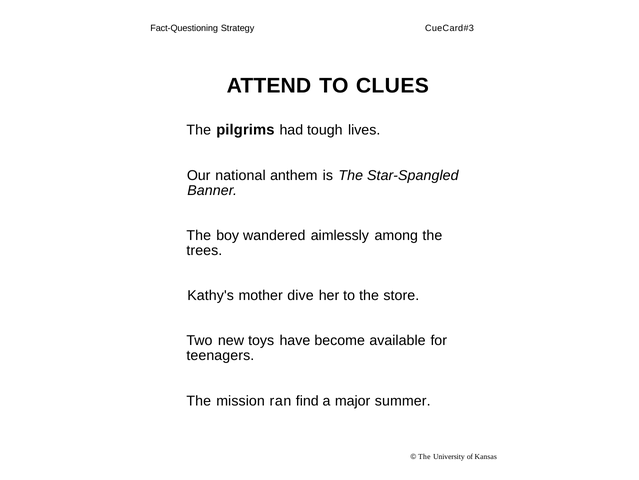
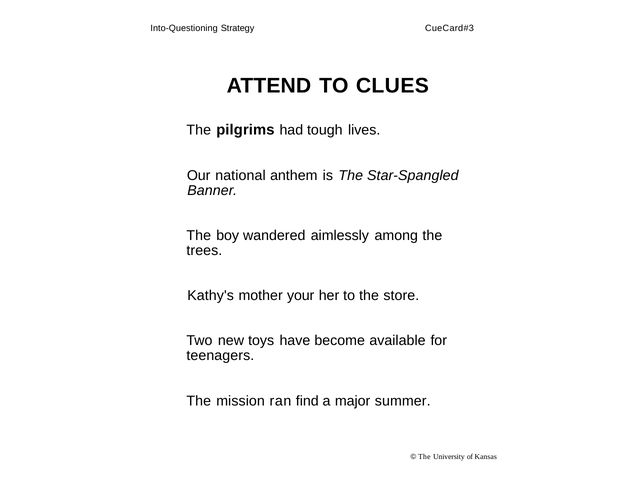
Fact-Questioning: Fact-Questioning -> Into-Questioning (184, 28)
dive: dive -> your (301, 295)
